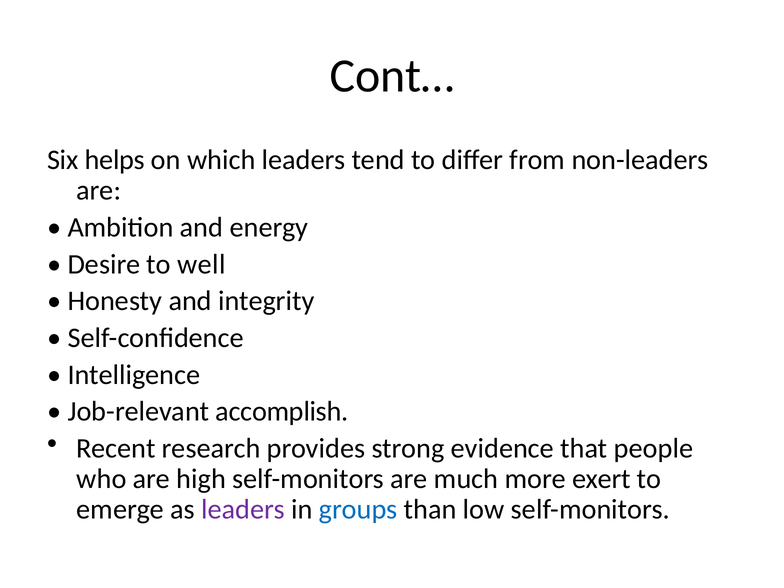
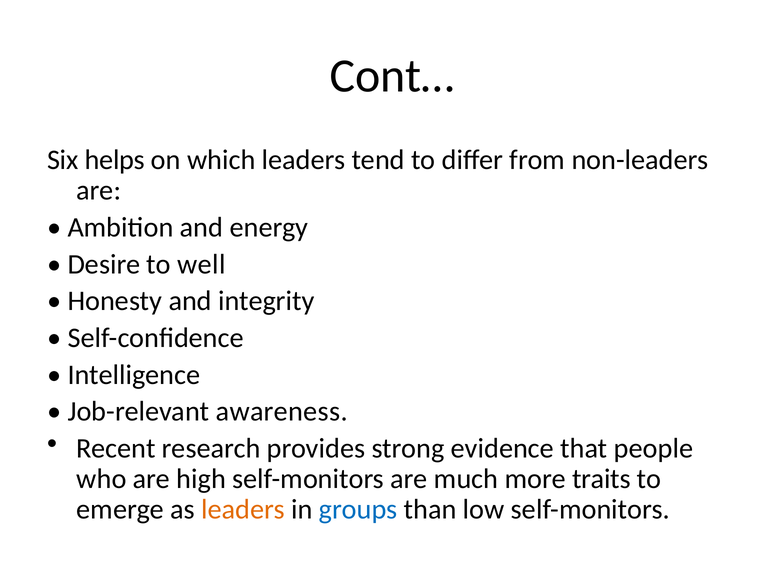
accomplish: accomplish -> awareness (282, 412)
exert: exert -> traits (601, 479)
leaders colour: purple -> orange (243, 510)
